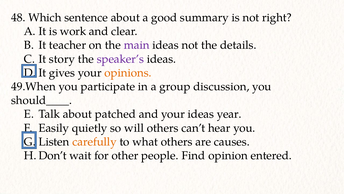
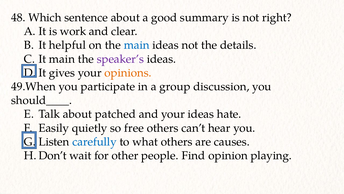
teacher: teacher -> helpful (67, 45)
main colour: purple -> blue (137, 45)
It story: story -> main (62, 59)
year: year -> hate (229, 114)
will: will -> free (134, 128)
carefully colour: orange -> blue (94, 141)
entered: entered -> playing (271, 155)
